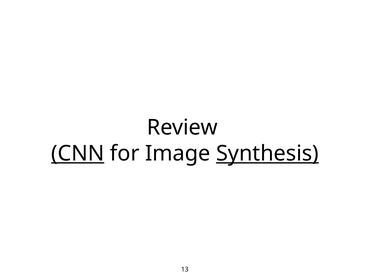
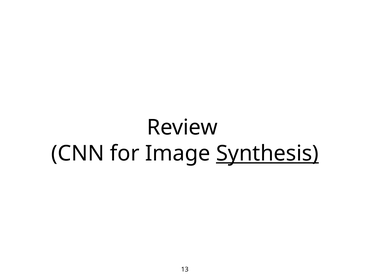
CNN underline: present -> none (78, 153)
